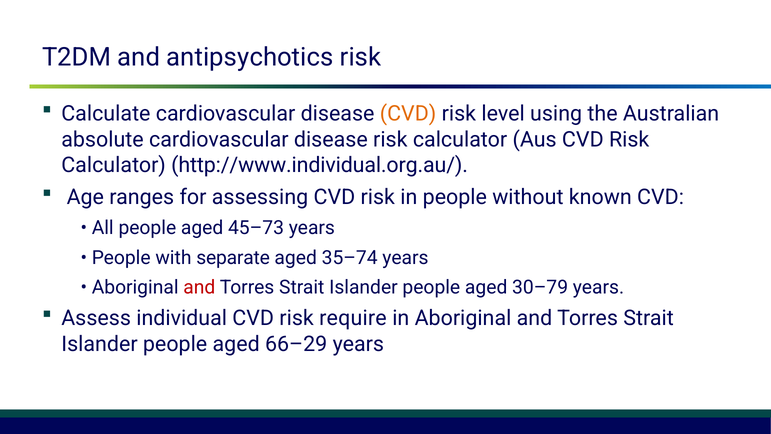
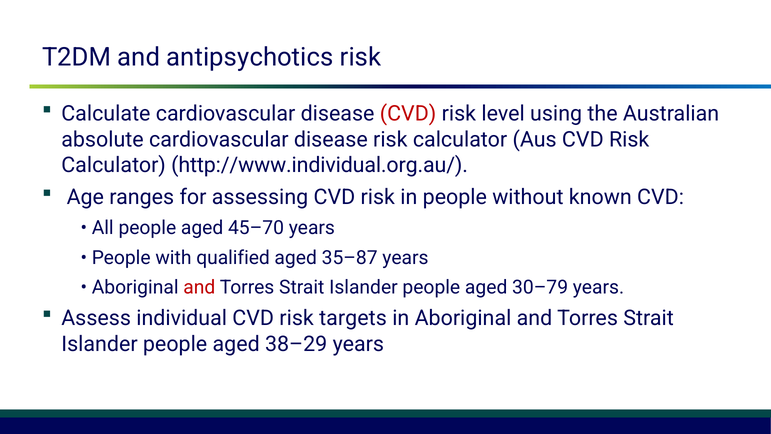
CVD colour: orange -> red (408, 114)
45–73: 45–73 -> 45–70 (256, 228)
separate: separate -> qualified (233, 257)
35–74: 35–74 -> 35–87 (350, 257)
require: require -> targets (353, 318)
66–29: 66–29 -> 38–29 (296, 344)
